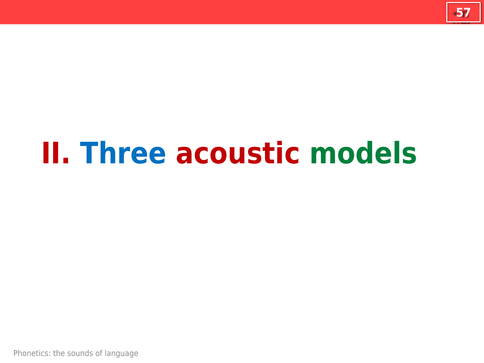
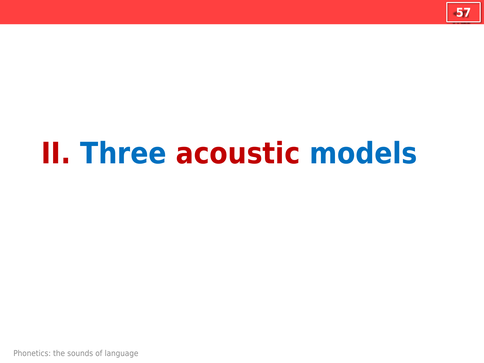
models colour: green -> blue (363, 154)
